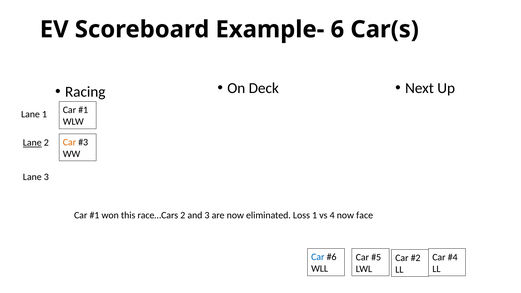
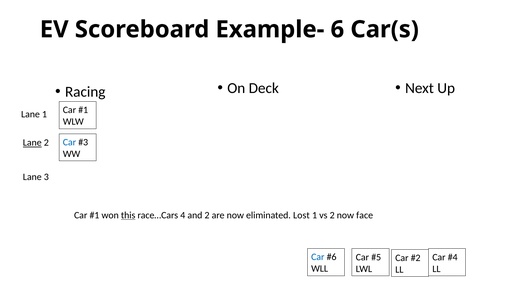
Car colour: orange -> blue (69, 142)
this underline: none -> present (128, 215)
race…Cars 2: 2 -> 4 (183, 215)
and 3: 3 -> 2 (207, 215)
Loss: Loss -> Lost (301, 215)
vs 4: 4 -> 2 (332, 215)
